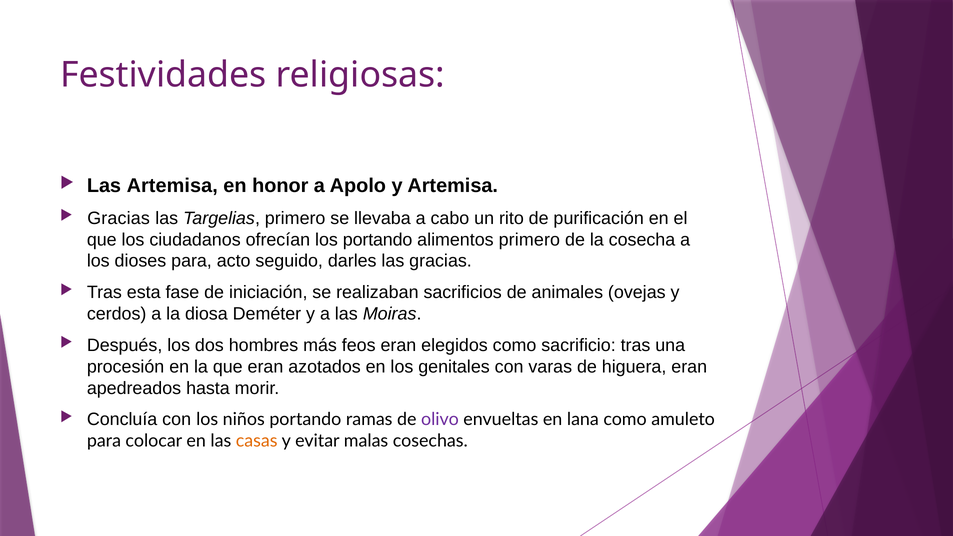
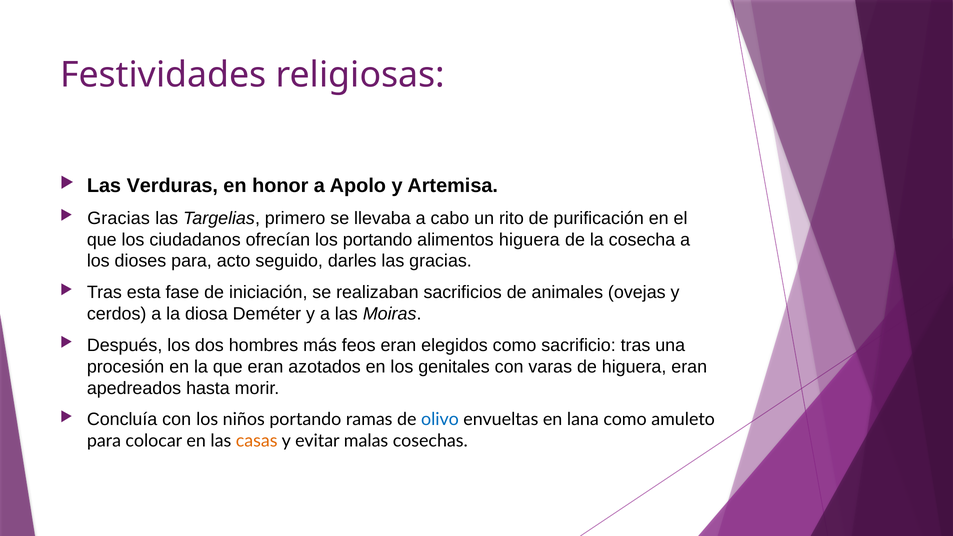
Las Artemisa: Artemisa -> Verduras (172, 186)
alimentos primero: primero -> higuera (529, 240)
olivo colour: purple -> blue (440, 420)
